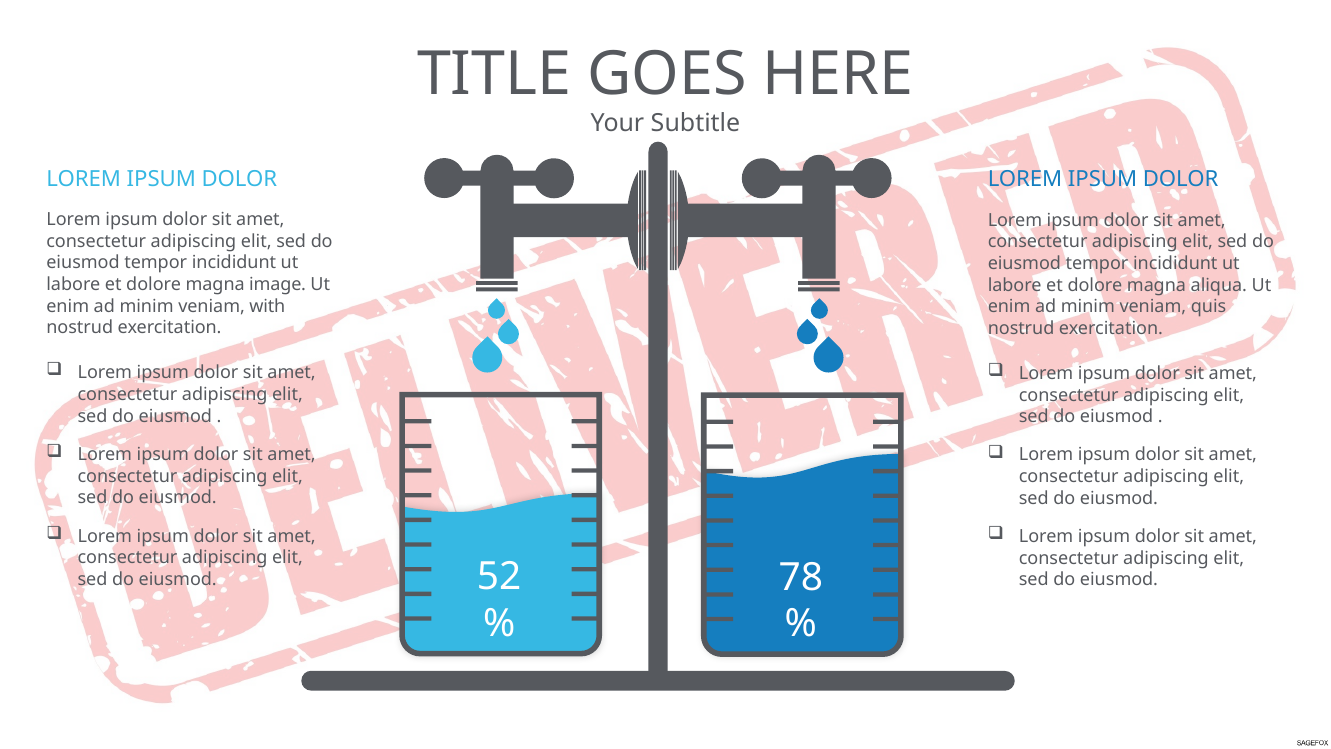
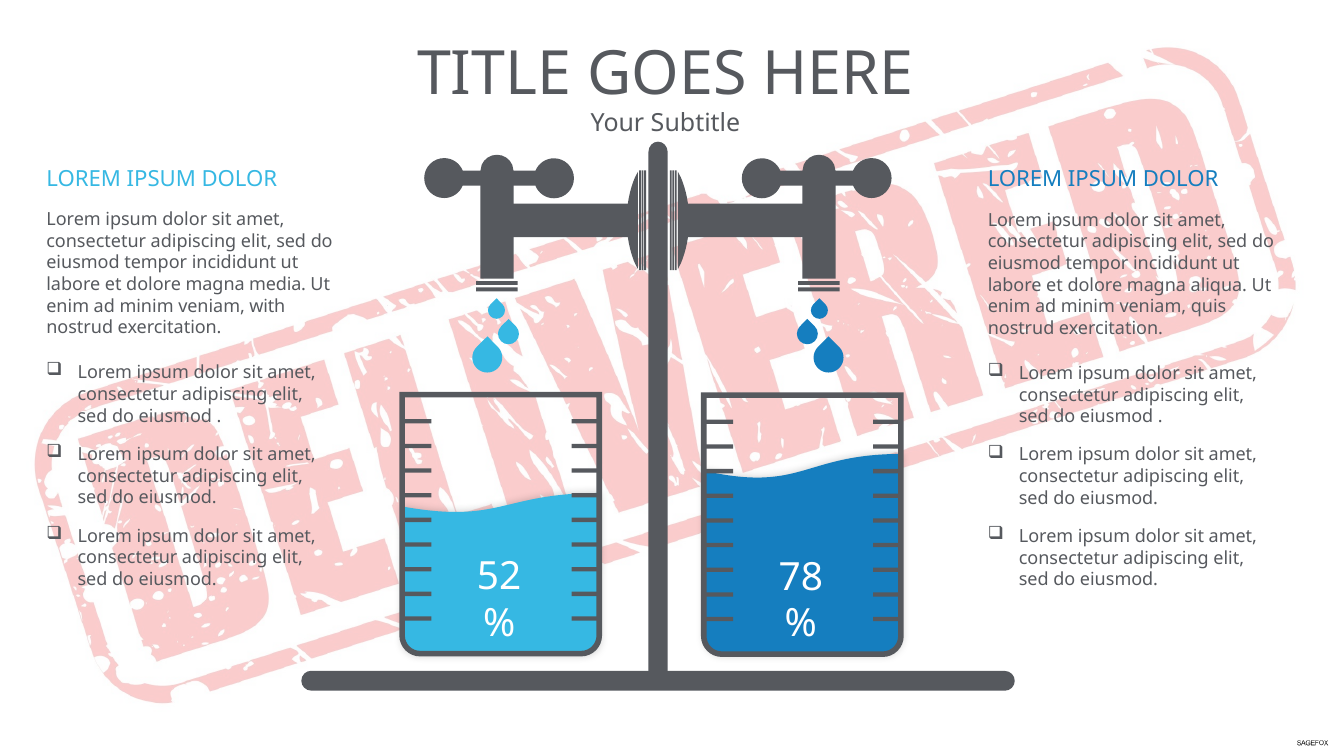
image: image -> media (278, 284)
